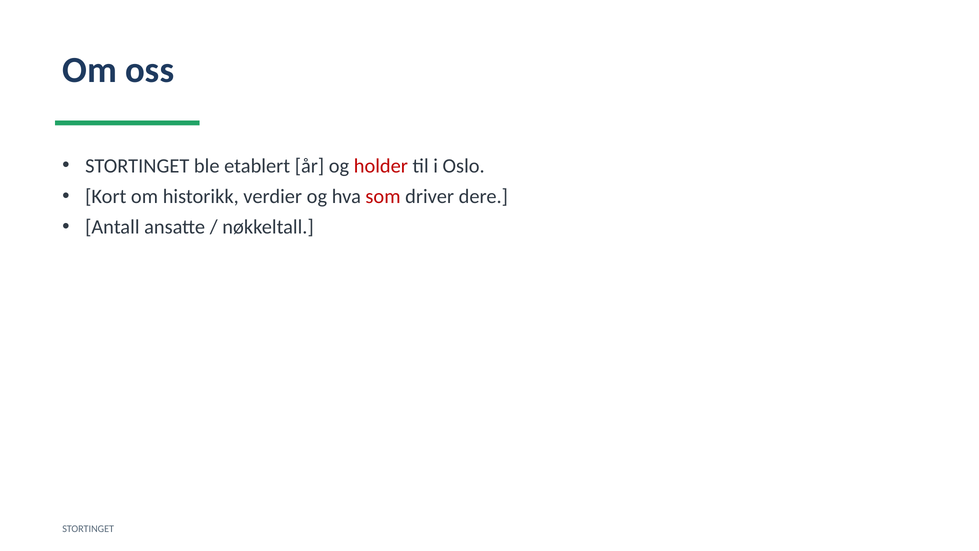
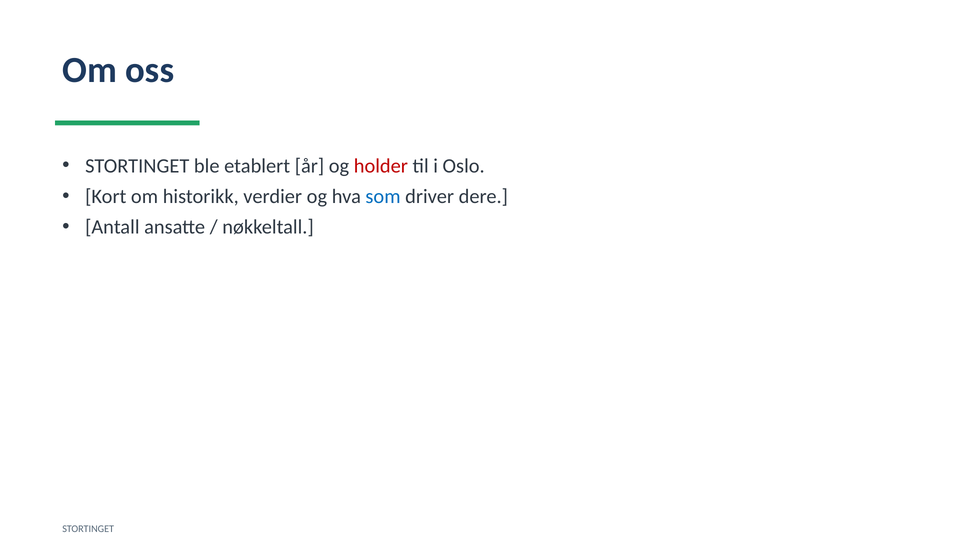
som colour: red -> blue (383, 196)
